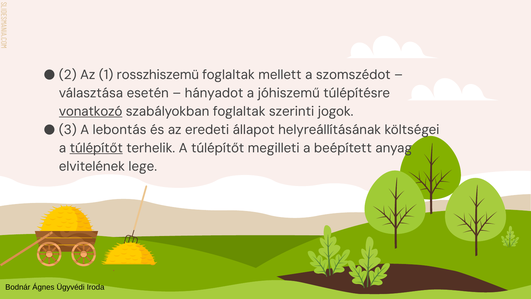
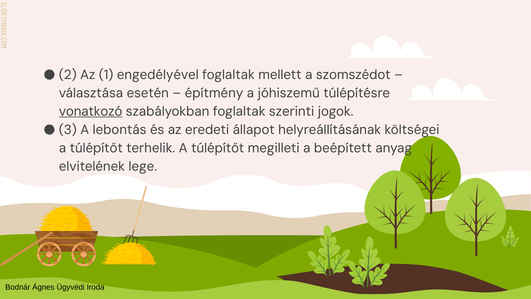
rosszhiszemü: rosszhiszemü -> engedélyével (158, 75)
hányadot: hányadot -> építmény (214, 93)
túlépítőt underline: present -> none (96, 148)
